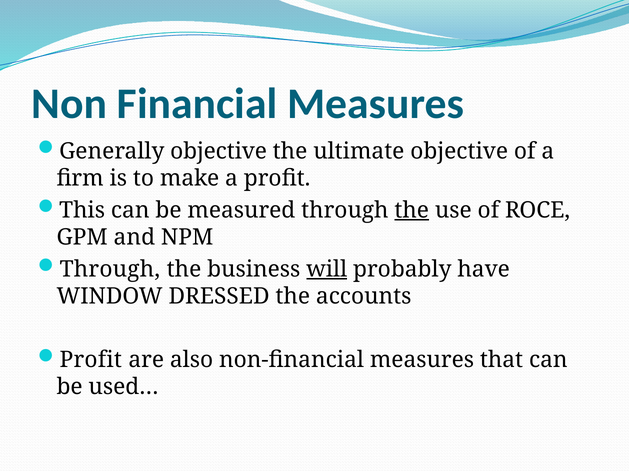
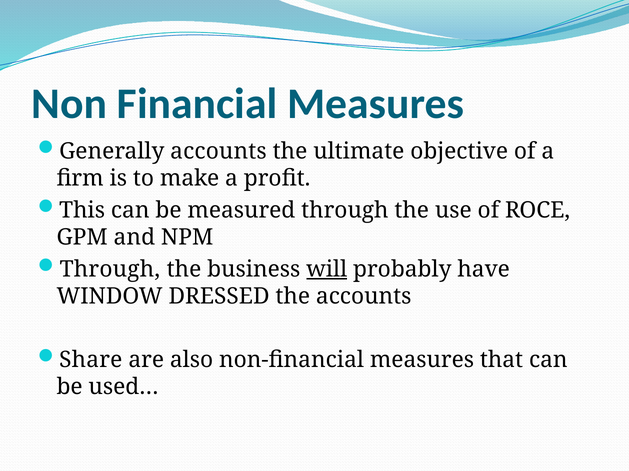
Generally objective: objective -> accounts (218, 151)
the underline: present -> none (412, 210)
Profit: Profit -> Share (91, 360)
